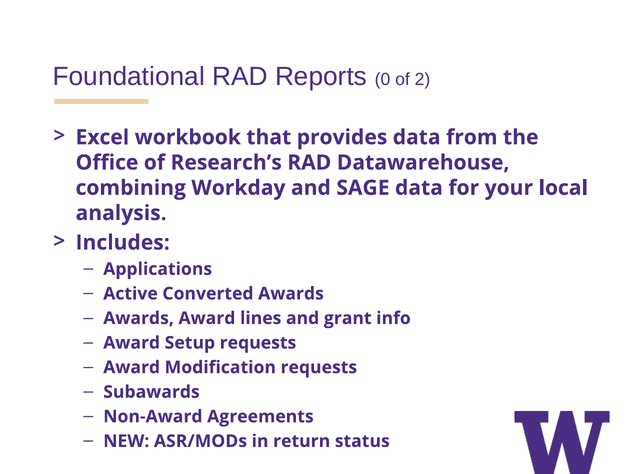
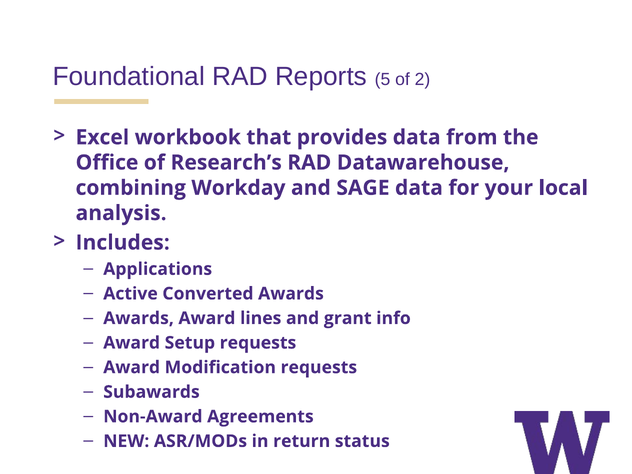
0: 0 -> 5 (383, 80)
